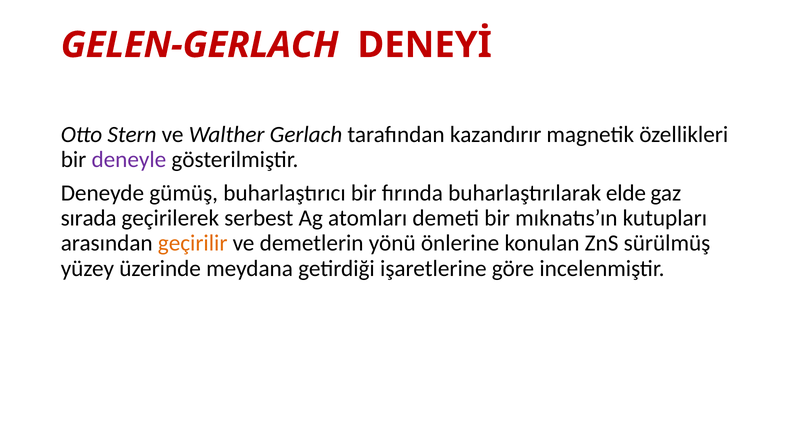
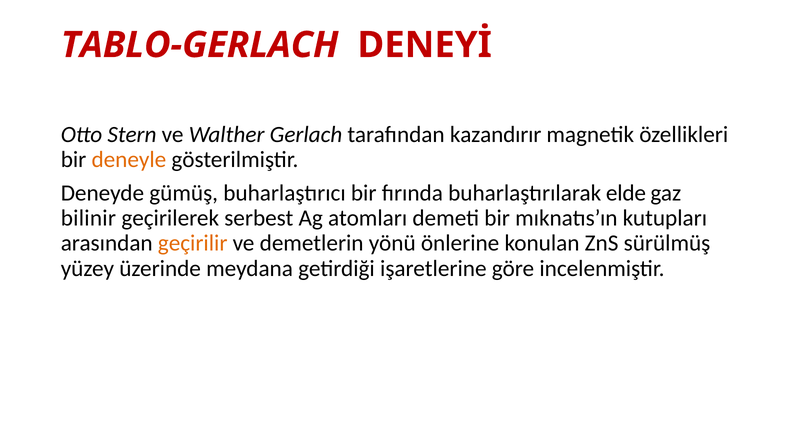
GELEN-GERLACH: GELEN-GERLACH -> TABLO-GERLACH (200, 45)
deneyle colour: purple -> orange (129, 160)
sırada: sırada -> bilinir (88, 218)
